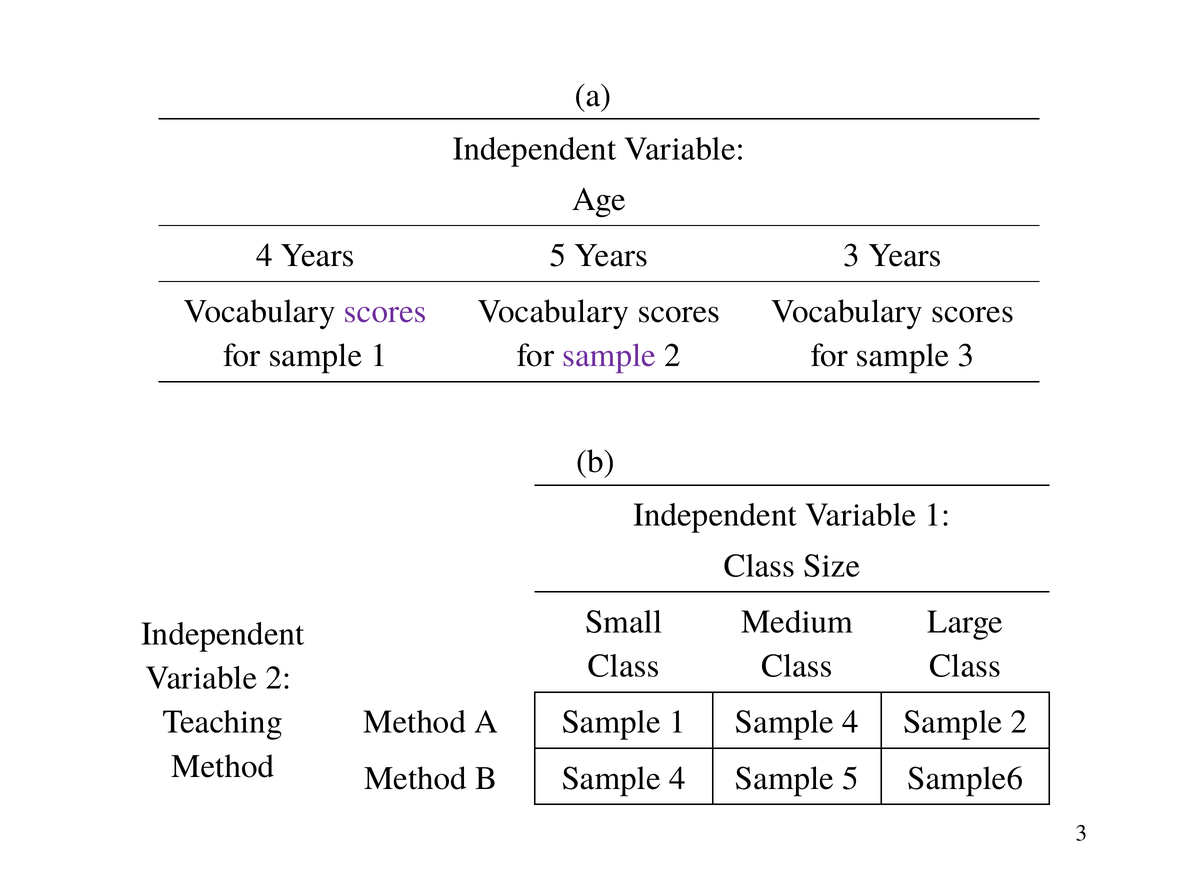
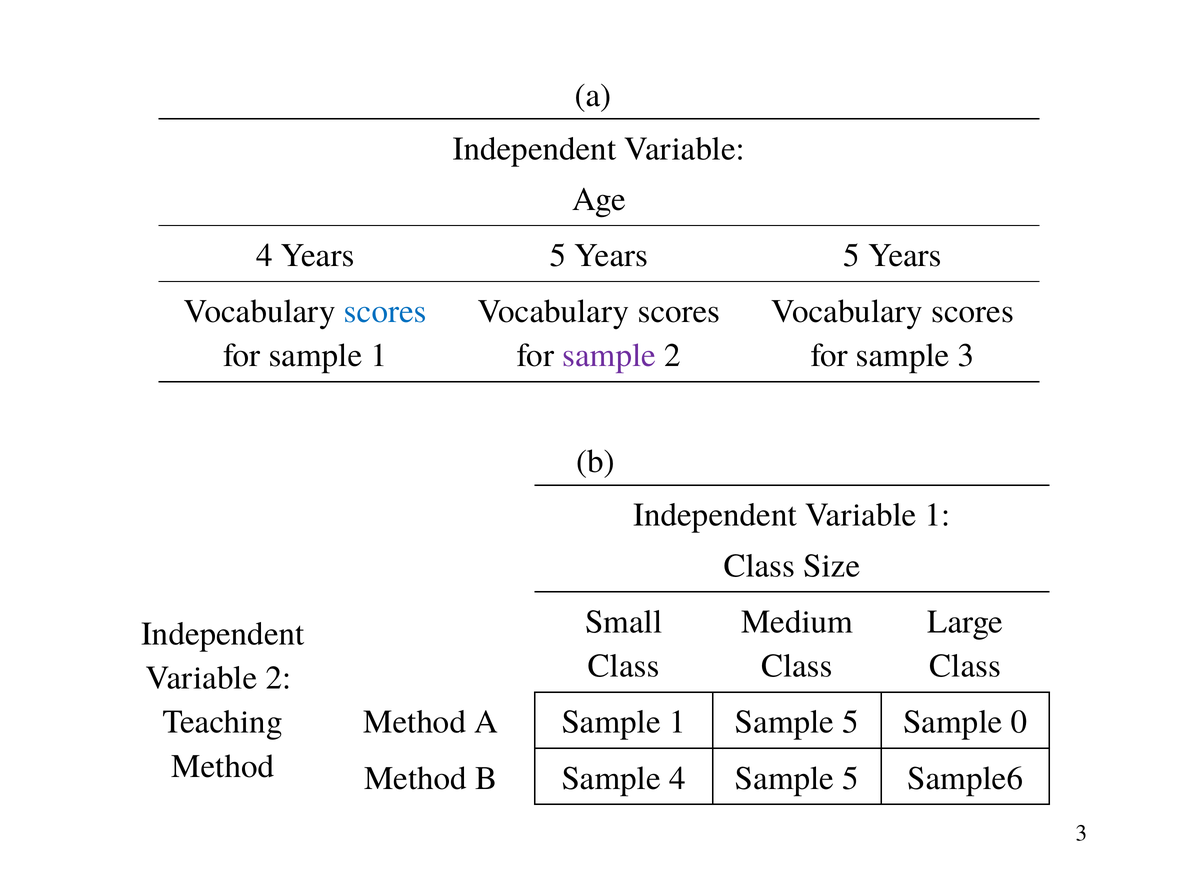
5 Years 3: 3 -> 5 (852, 255)
scores colour: purple -> blue (385, 311)
1 Sample 4: 4 -> 5 (851, 722)
2: 2 -> 0 (1019, 722)
